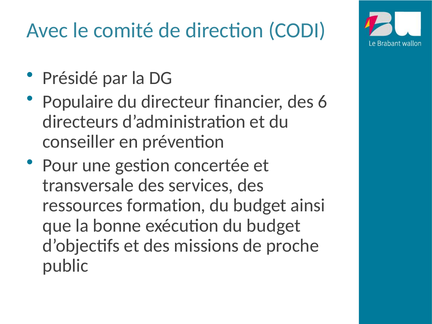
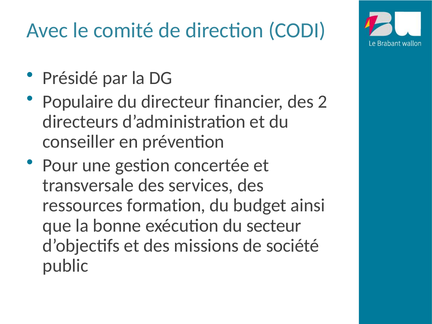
6: 6 -> 2 (323, 102)
exécution du budget: budget -> secteur (274, 226)
proche: proche -> société (293, 246)
